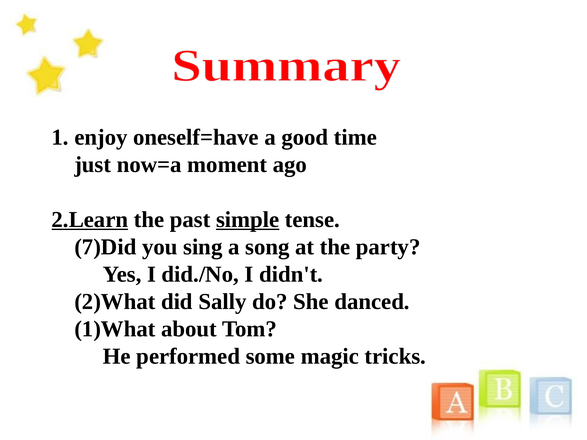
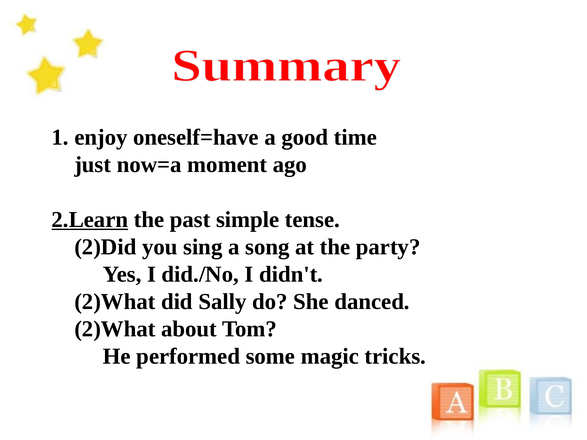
simple underline: present -> none (248, 220)
7)Did: 7)Did -> 2)Did (105, 247)
1)What: 1)What -> 2)What (115, 329)
